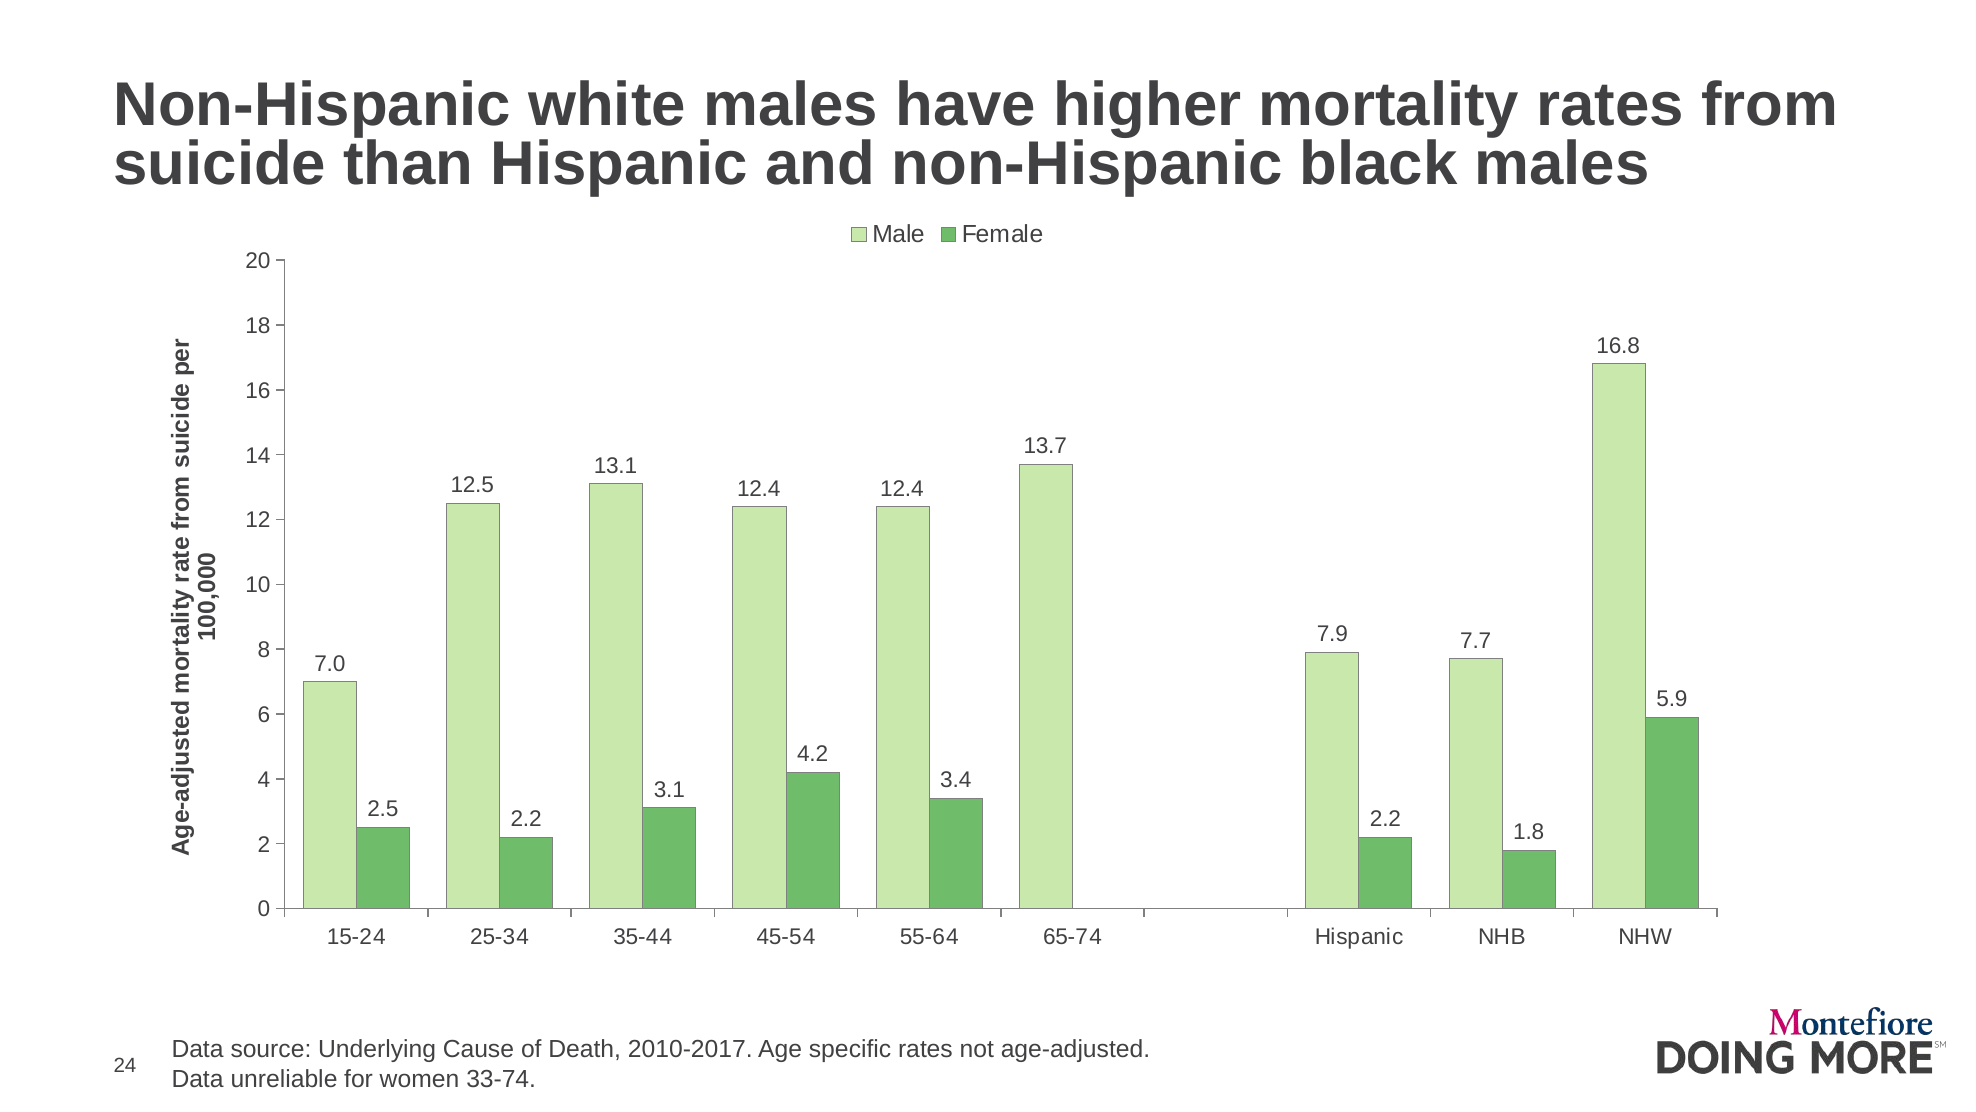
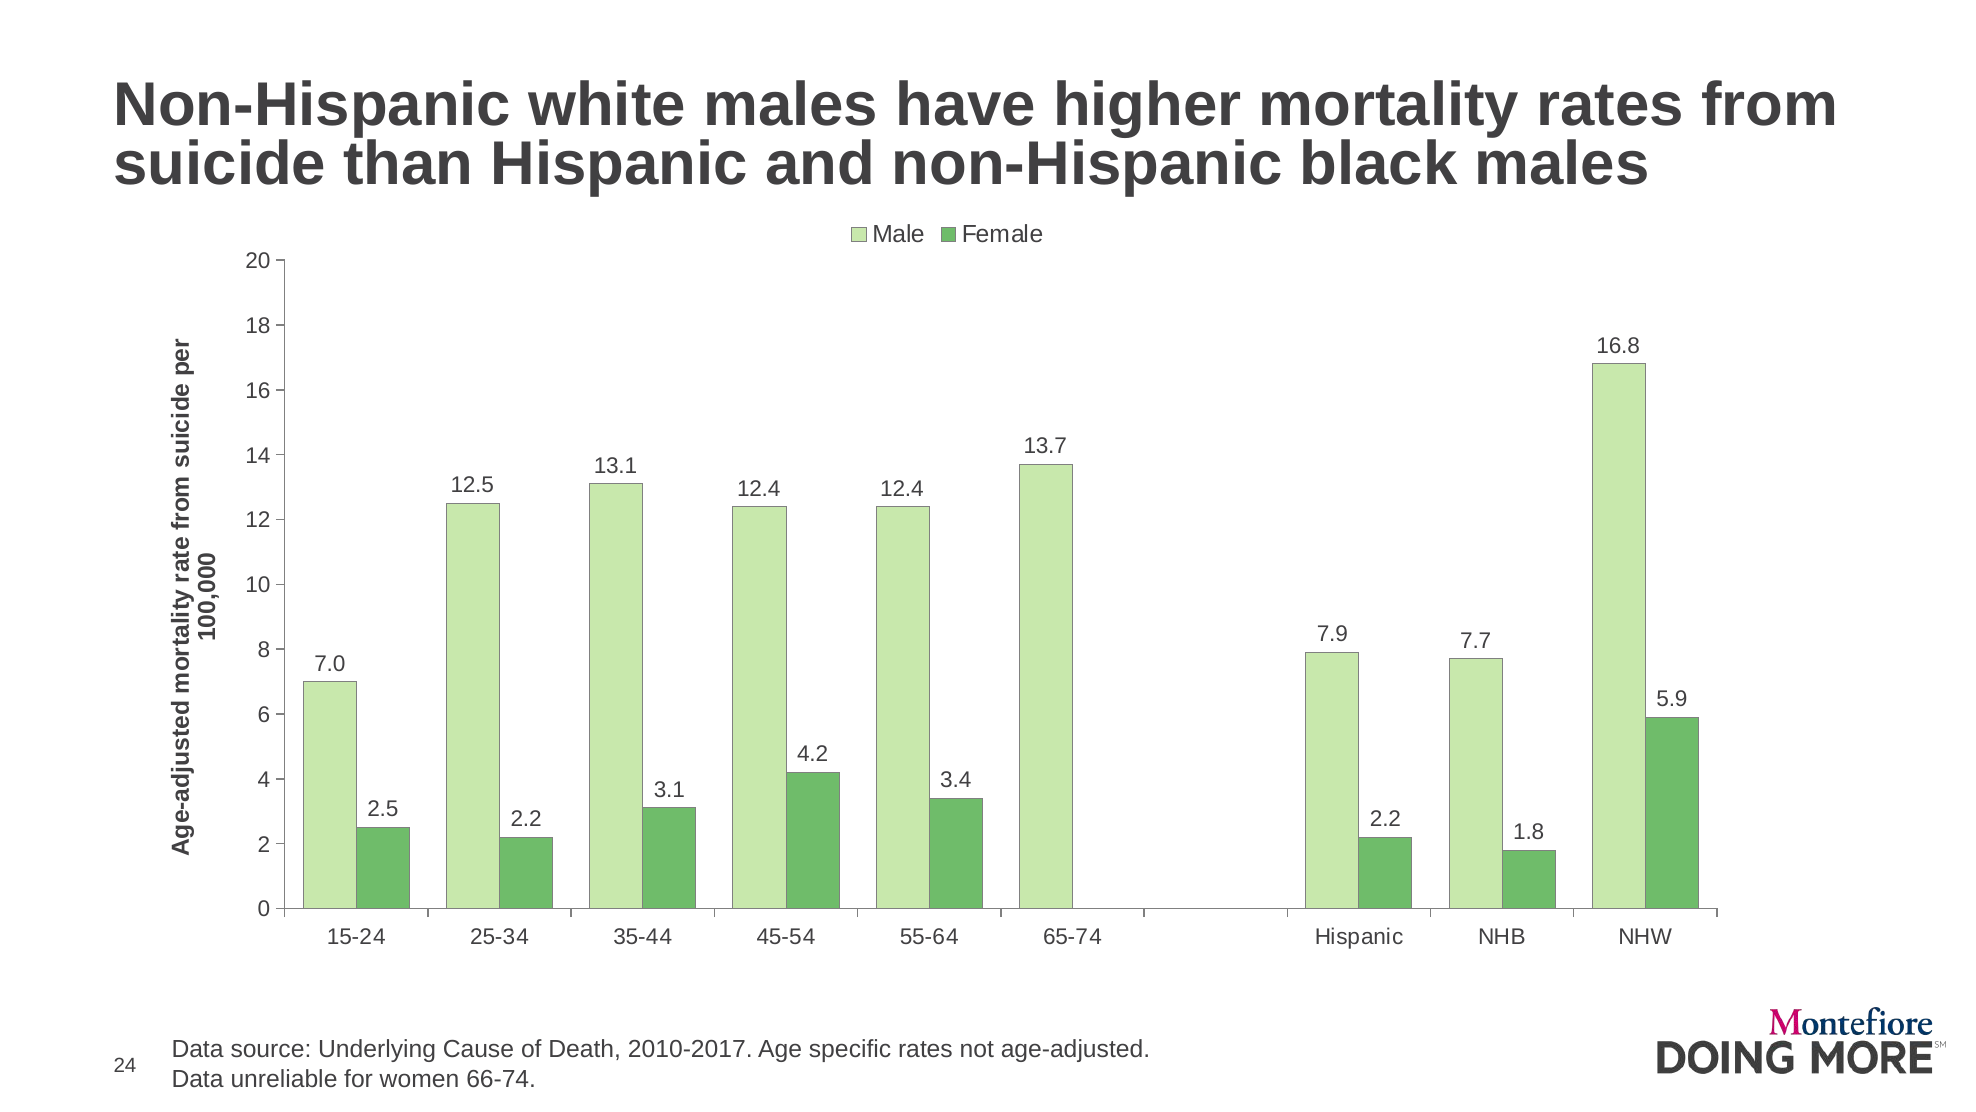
33-74: 33-74 -> 66-74 (501, 1079)
